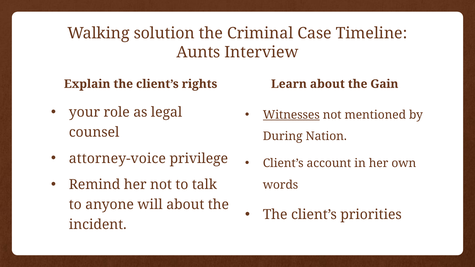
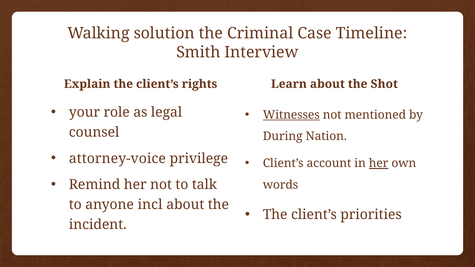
Aunts: Aunts -> Smith (198, 52)
Gain: Gain -> Shot (384, 84)
her underline: none -> present (379, 164)
will: will -> incl (150, 205)
